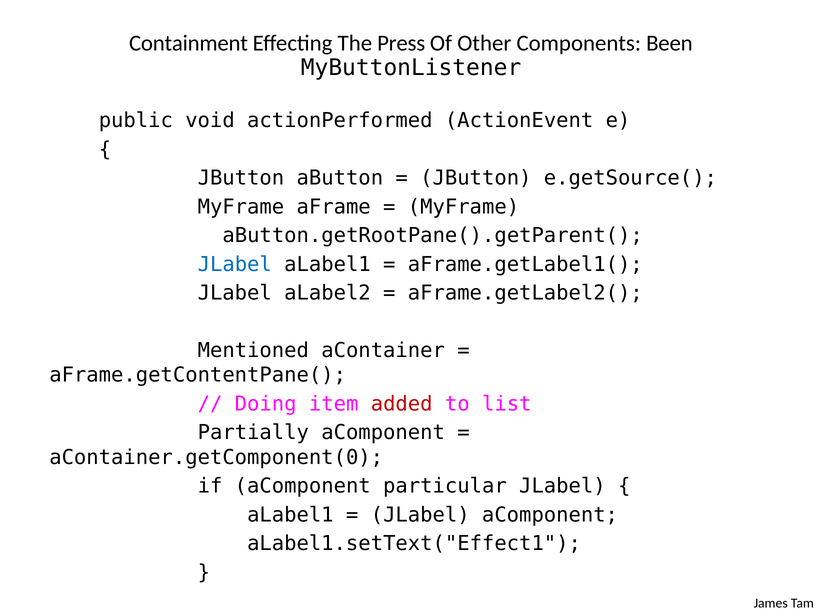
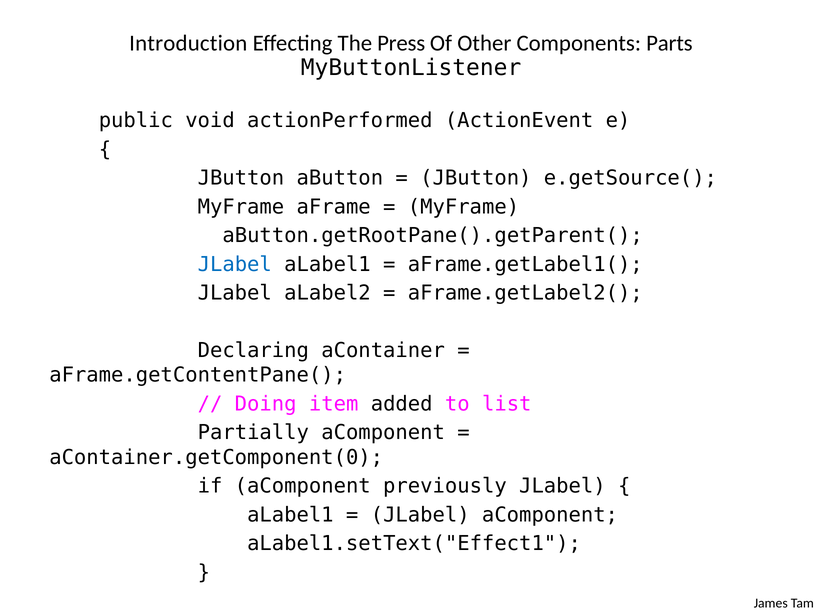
Containment: Containment -> Introduction (188, 43)
Been: Been -> Parts (669, 43)
Mentioned: Mentioned -> Declaring (253, 351)
added colour: red -> black (402, 404)
particular: particular -> previously (445, 486)
